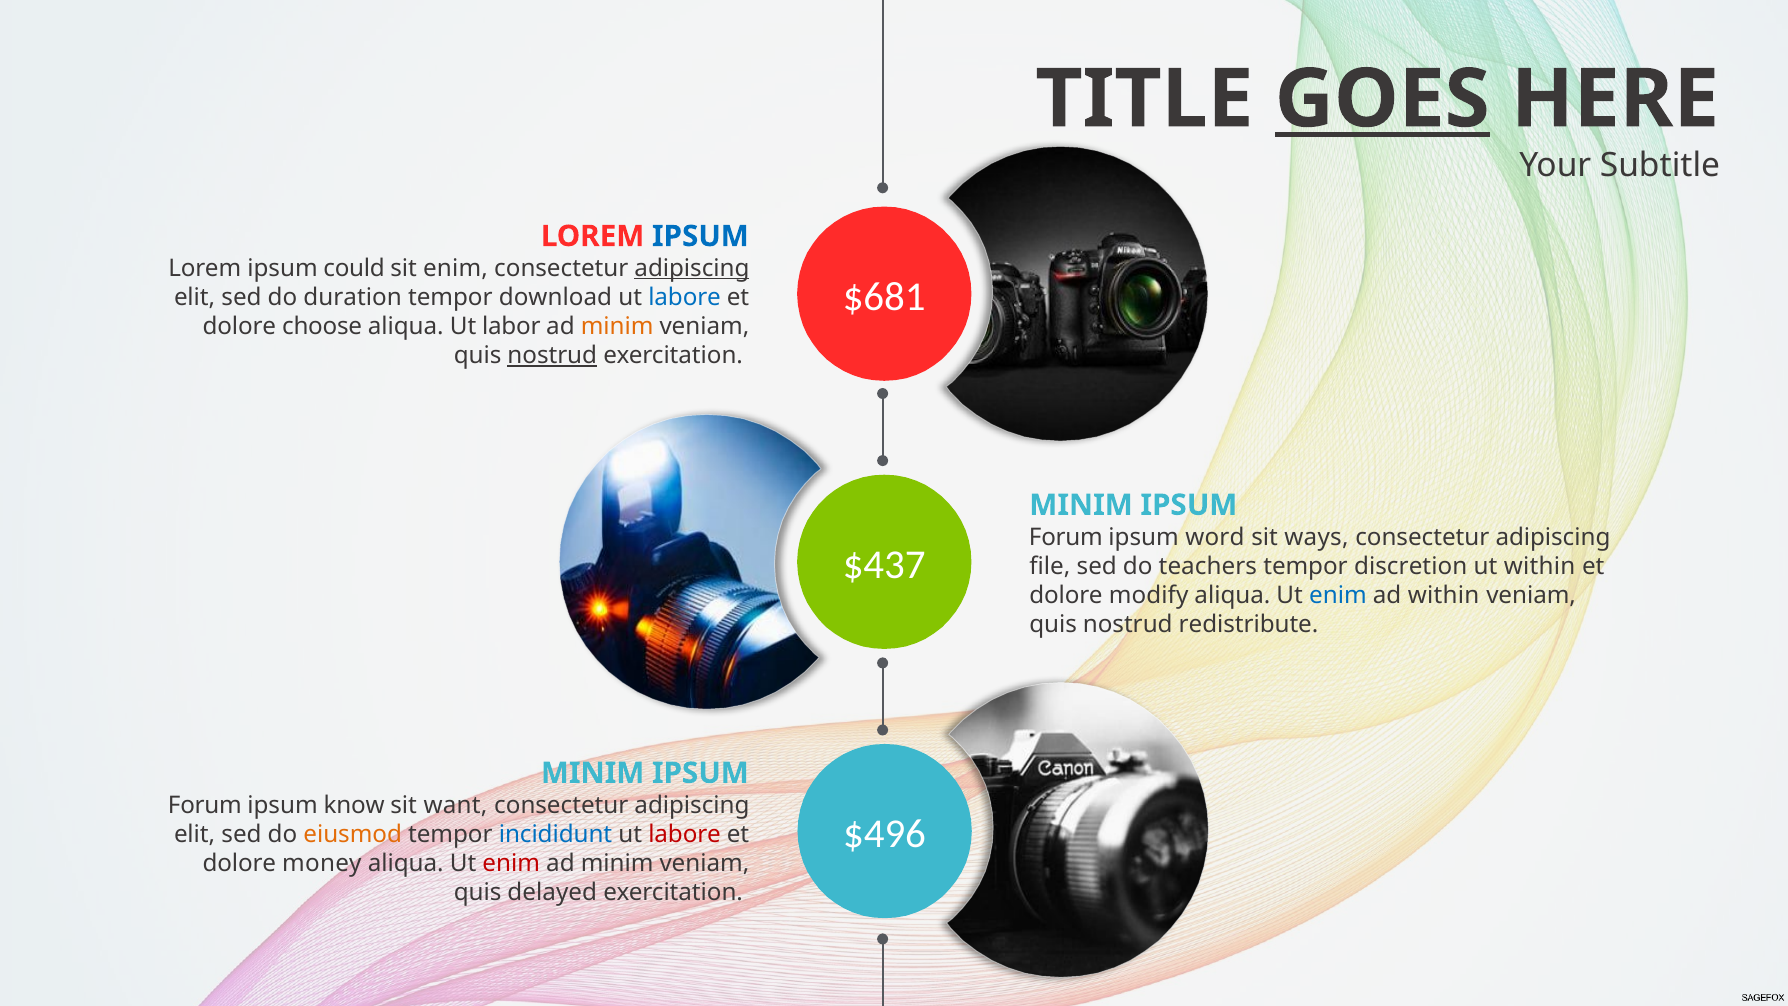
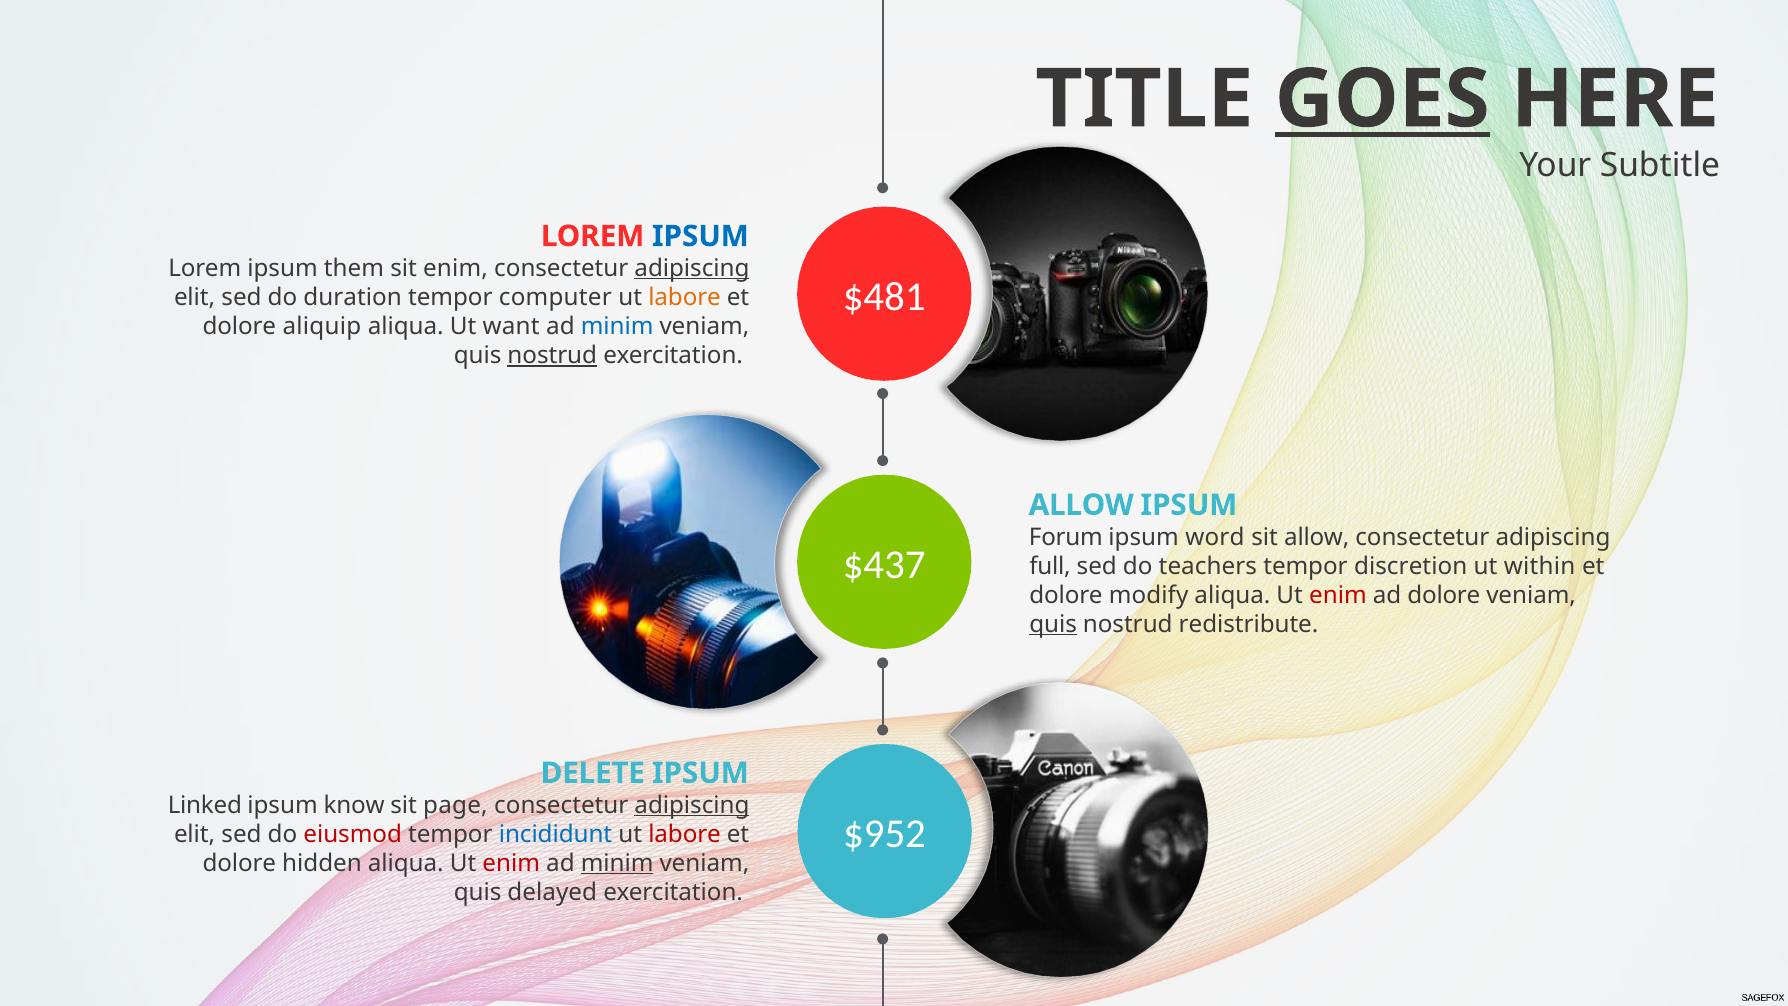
could: could -> them (354, 268)
$681: $681 -> $481 (884, 296)
download: download -> computer (555, 297)
labore colour: blue -> orange (685, 297)
choose: choose -> aliquip (322, 326)
labor: labor -> want (511, 326)
minim colour: orange -> blue (617, 326)
MINIM: MINIM -> ALLOW (1081, 505)
sit ways: ways -> allow (1317, 537)
file: file -> full (1050, 566)
enim colour: blue -> red (1338, 595)
ad within: within -> dolore (1444, 595)
quis underline: none -> present (1053, 624)
MINIM: MINIM -> DELETE (593, 773)
Forum: Forum -> Linked (205, 805)
want: want -> page (455, 805)
adipiscing underline: none -> present (692, 805)
$496: $496 -> $952 (885, 834)
eiusmod colour: orange -> red (353, 834)
money: money -> hidden (322, 863)
minim underline: none -> present (617, 863)
